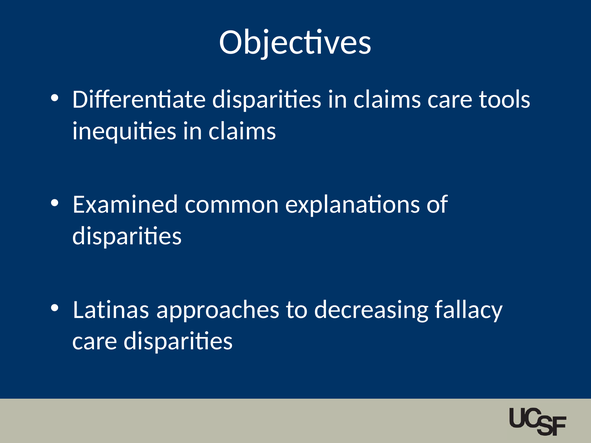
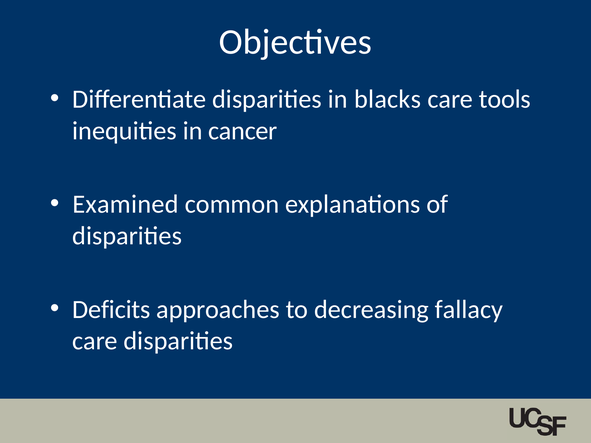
disparities in claims: claims -> blacks (388, 99)
inequities in claims: claims -> cancer (243, 131)
Latinas: Latinas -> Deficits (111, 310)
